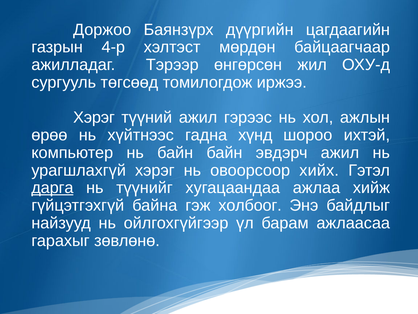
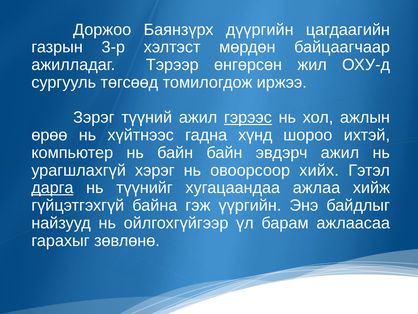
4-р: 4-р -> 3-р (113, 47)
Хэрэг: Хэрэг -> Зэрэг (94, 117)
гэрээс underline: none -> present (248, 117)
холбоог: холбоог -> үүргийн (250, 205)
